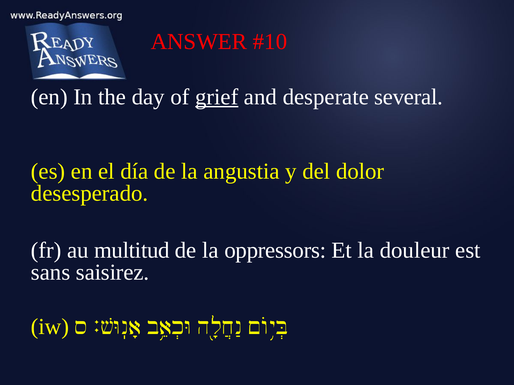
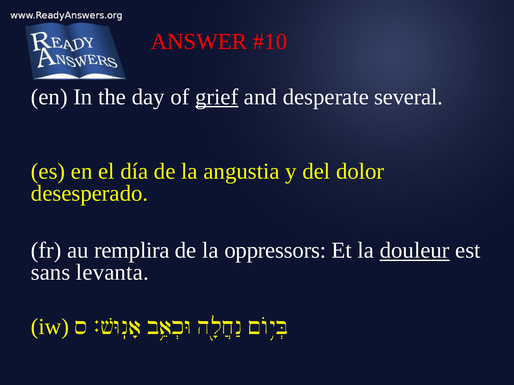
multitud: multitud -> remplira (132, 251)
douleur underline: none -> present (415, 251)
saisirez: saisirez -> levanta (112, 273)
